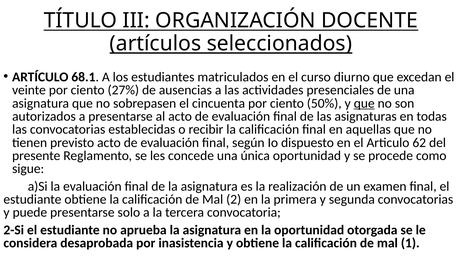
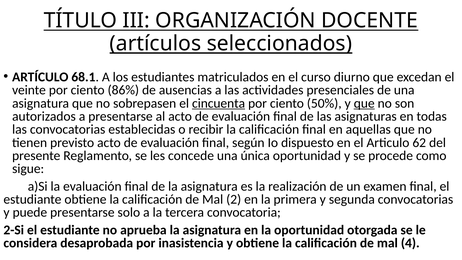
27%: 27% -> 86% (123, 90)
cincuenta underline: none -> present (219, 103)
1: 1 -> 4 (410, 243)
